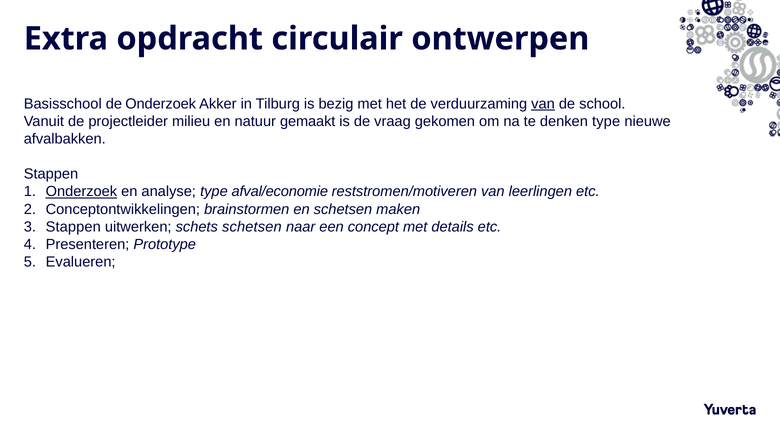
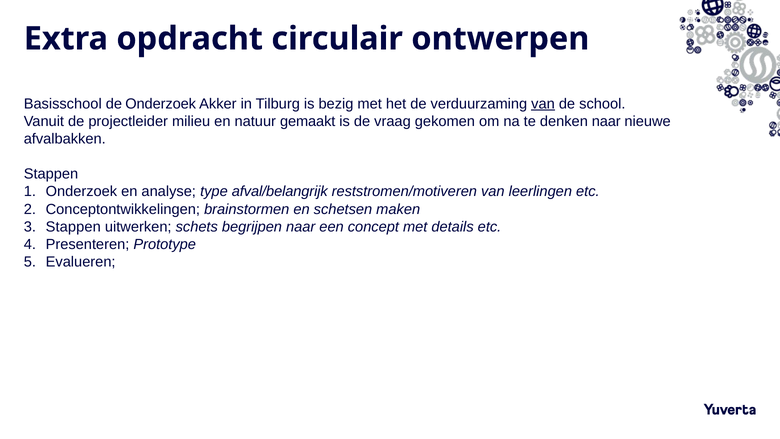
denken type: type -> naar (606, 121)
Onderzoek underline: present -> none (81, 192)
afval/economie: afval/economie -> afval/belangrijk (280, 192)
schets schetsen: schetsen -> begrijpen (252, 227)
